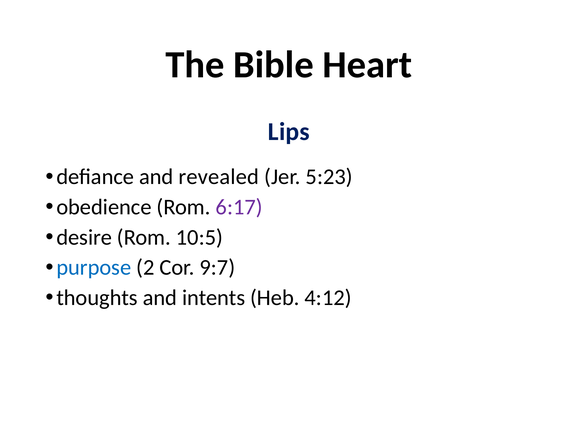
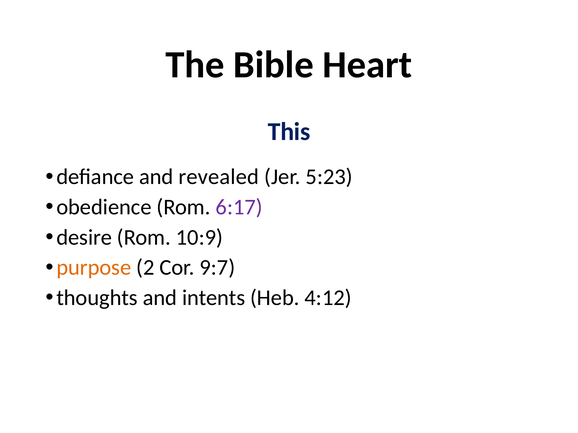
Lips: Lips -> This (289, 132)
10:5: 10:5 -> 10:9 (199, 238)
purpose colour: blue -> orange (94, 268)
